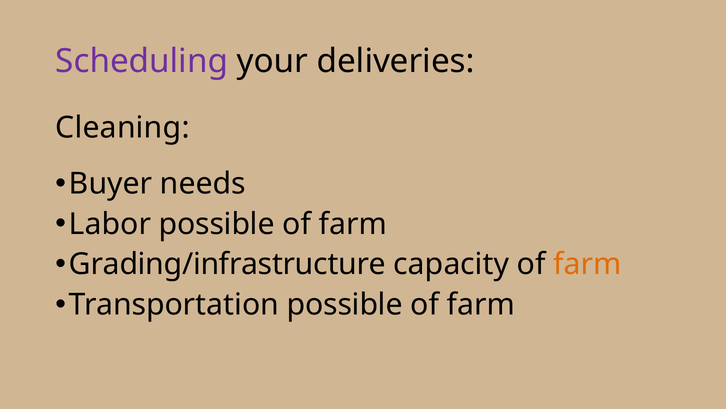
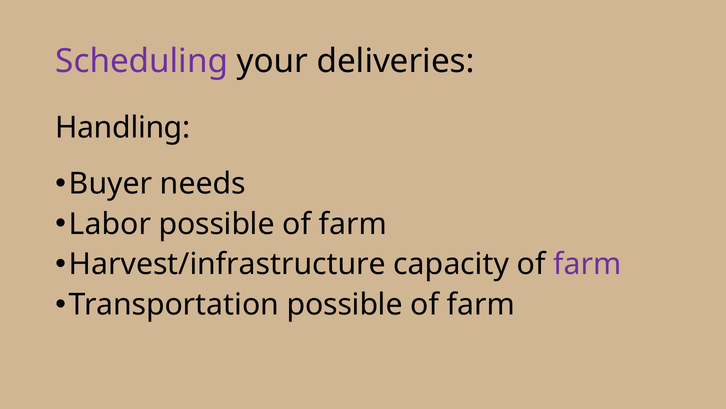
Cleaning: Cleaning -> Handling (123, 128)
Grading/infrastructure: Grading/infrastructure -> Harvest/infrastructure (227, 264)
farm colour: orange -> purple (587, 264)
